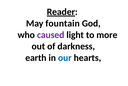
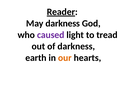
May fountain: fountain -> darkness (63, 23)
more: more -> tread (107, 35)
our colour: blue -> orange (65, 57)
